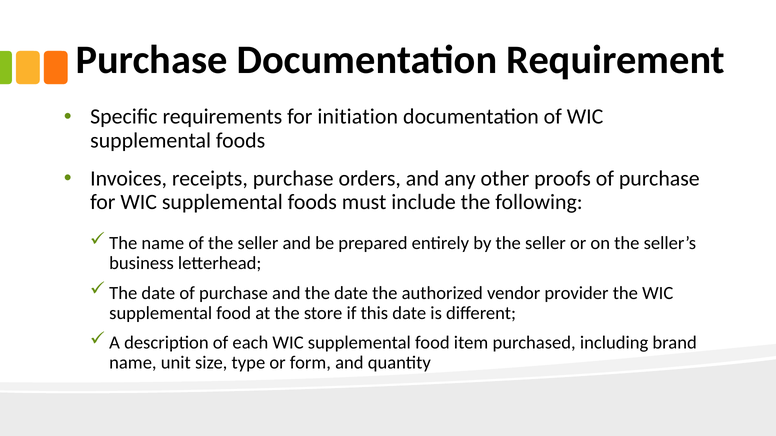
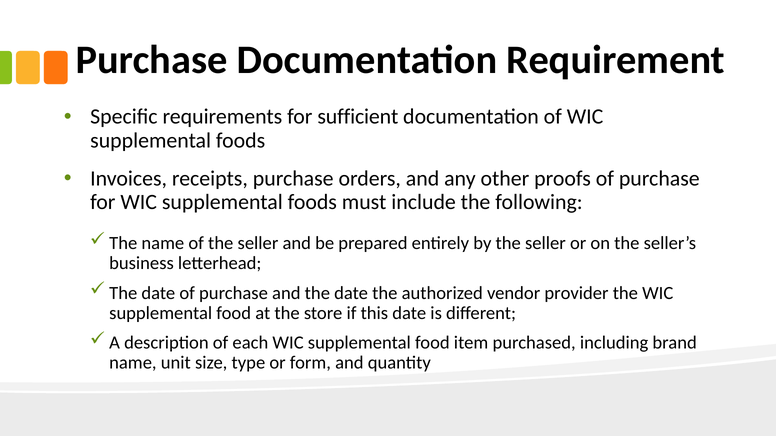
initiation: initiation -> sufficient (358, 117)
